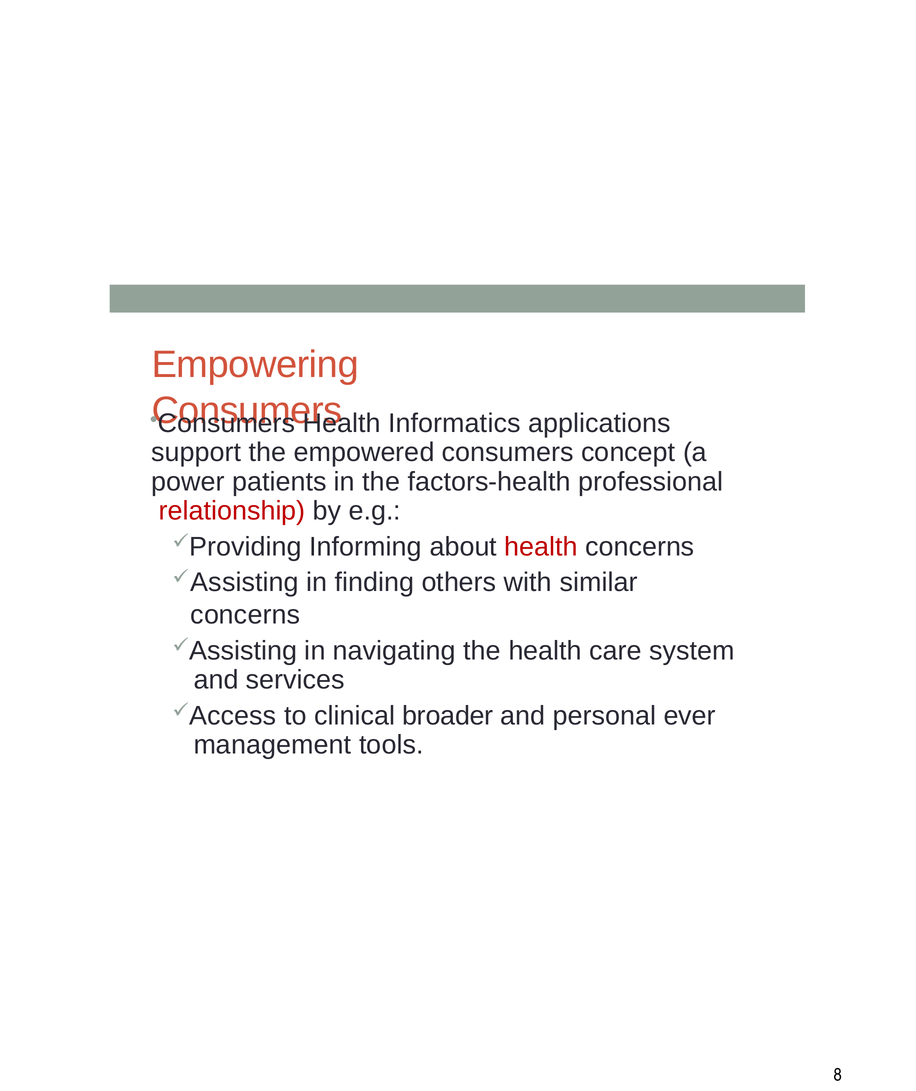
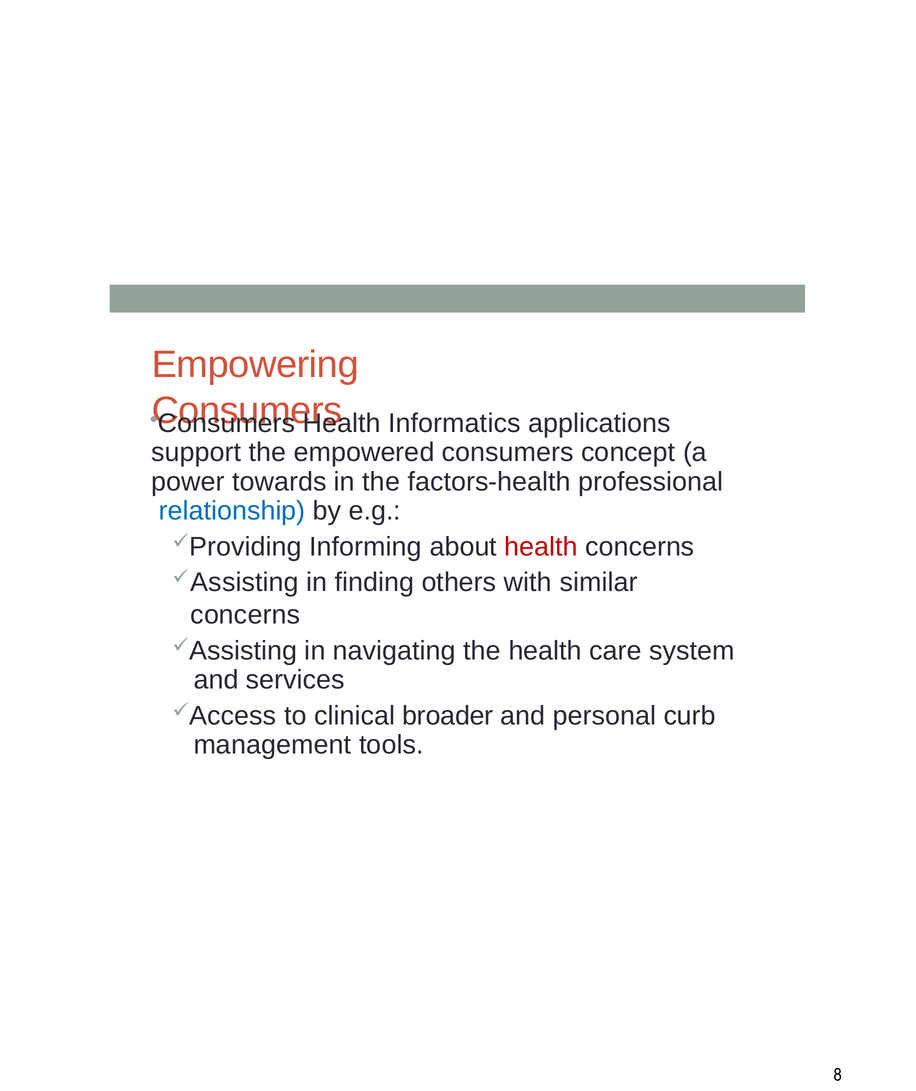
patients: patients -> towards (279, 482)
relationship colour: red -> blue (232, 511)
ever: ever -> curb (690, 716)
